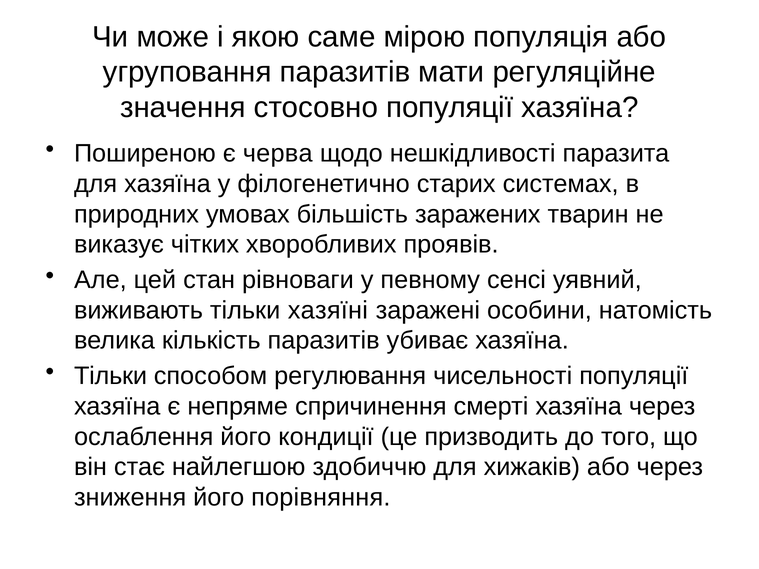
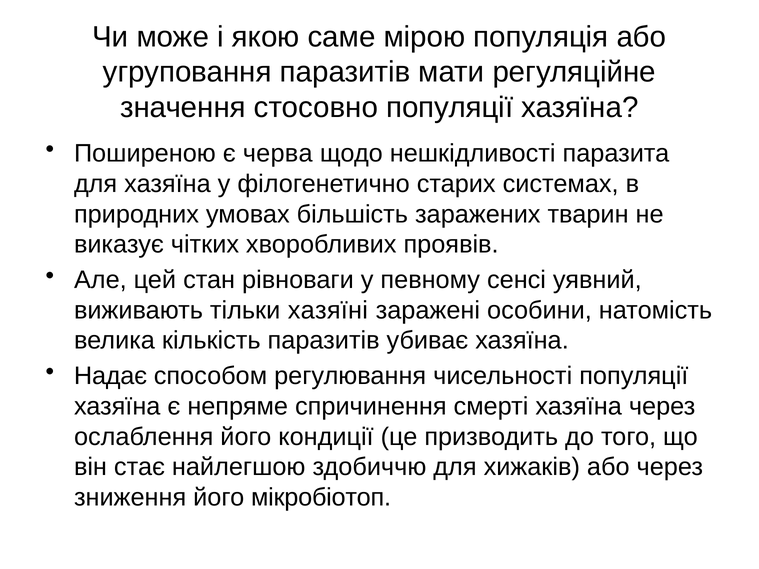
Тільки: Тільки -> Надає (111, 376)
порівняння: порівняння -> мікробіотоп (321, 498)
